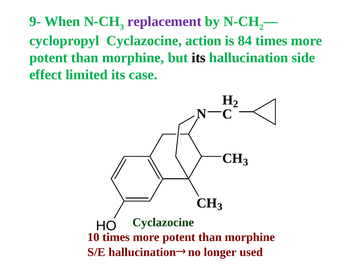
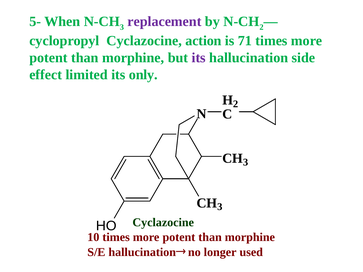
9-: 9- -> 5- (35, 22)
84: 84 -> 71 (245, 41)
its colour: black -> purple (199, 58)
case: case -> only (143, 75)
